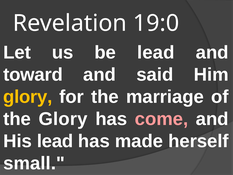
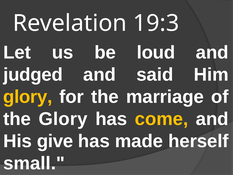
19:0: 19:0 -> 19:3 (156, 23)
be lead: lead -> loud (156, 52)
toward: toward -> judged (33, 74)
come colour: pink -> yellow (161, 119)
His lead: lead -> give (55, 141)
